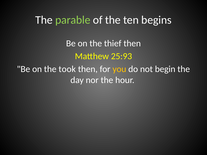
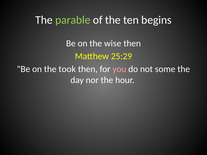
thief: thief -> wise (113, 43)
25:93: 25:93 -> 25:29 (122, 56)
you colour: yellow -> pink (119, 69)
begin: begin -> some (165, 69)
